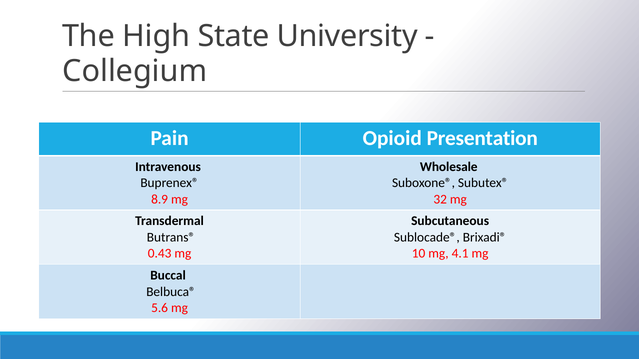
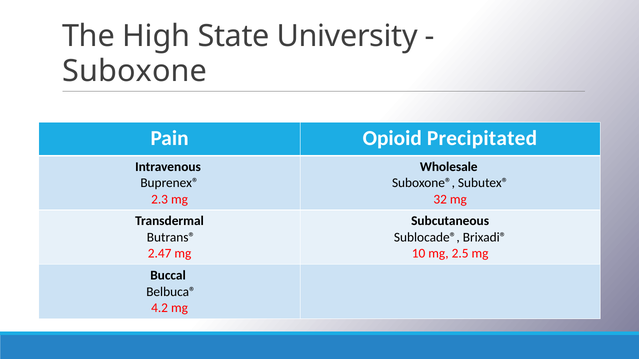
Collegium: Collegium -> Suboxone (135, 71)
Presentation: Presentation -> Precipitated (482, 138)
8.9: 8.9 -> 2.3 (160, 199)
0.43: 0.43 -> 2.47 (160, 254)
4.1: 4.1 -> 2.5 (460, 254)
5.6: 5.6 -> 4.2 (160, 308)
